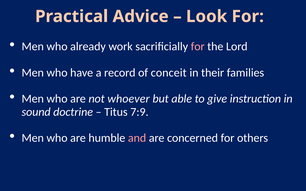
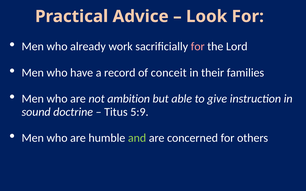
whoever: whoever -> ambition (129, 99)
7:9: 7:9 -> 5:9 (139, 112)
and colour: pink -> light green (137, 138)
